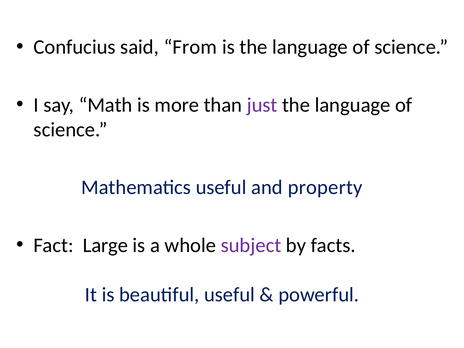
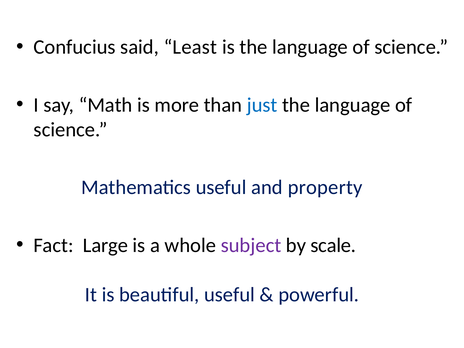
From: From -> Least (190, 47)
just colour: purple -> blue (262, 105)
facts: facts -> scale (333, 245)
